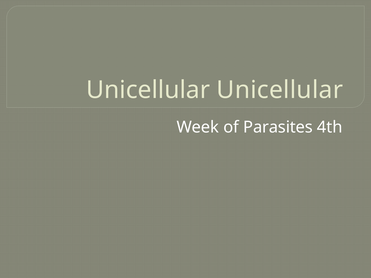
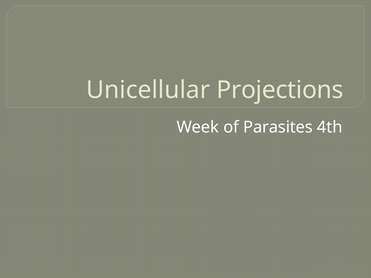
Unicellular Unicellular: Unicellular -> Projections (280, 90)
